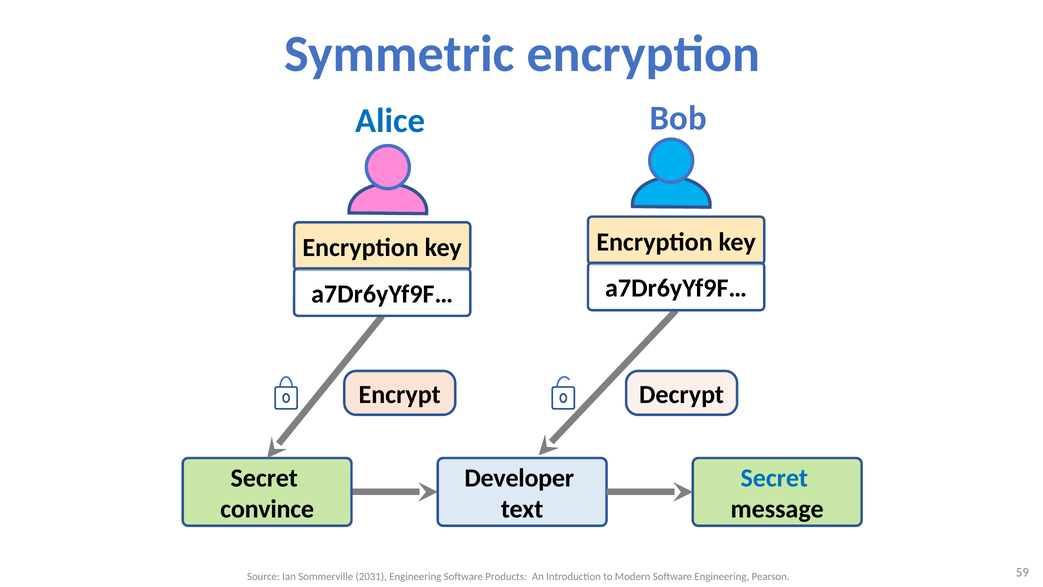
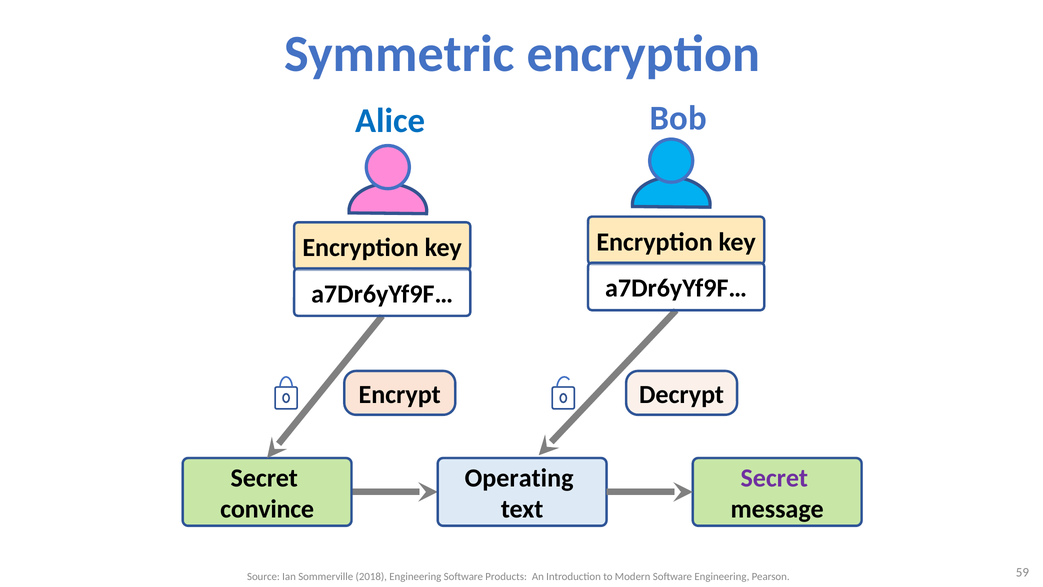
Developer: Developer -> Operating (519, 478)
Secret colour: blue -> purple (774, 478)
2031: 2031 -> 2018 (371, 576)
